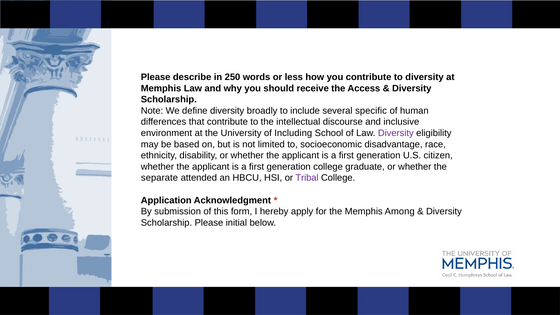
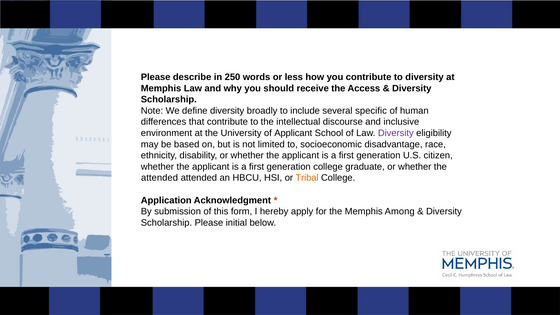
of Including: Including -> Applicant (293, 133)
separate: separate -> attended (159, 178)
Tribal colour: purple -> orange (307, 178)
